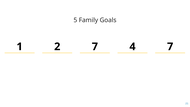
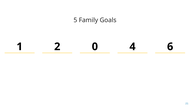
2 7: 7 -> 0 (95, 47)
4 7: 7 -> 6 (170, 47)
